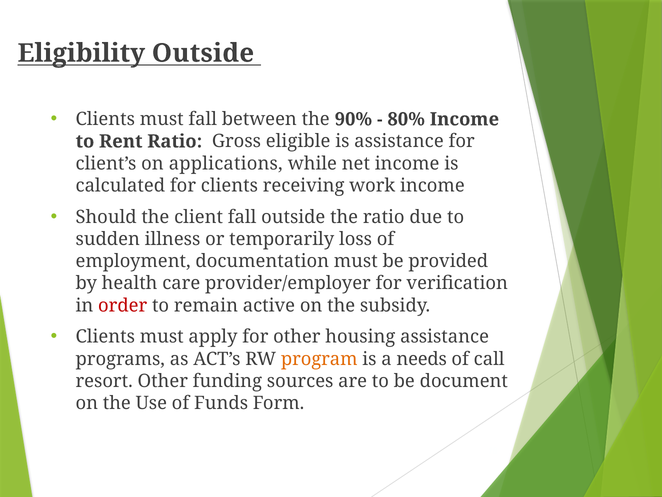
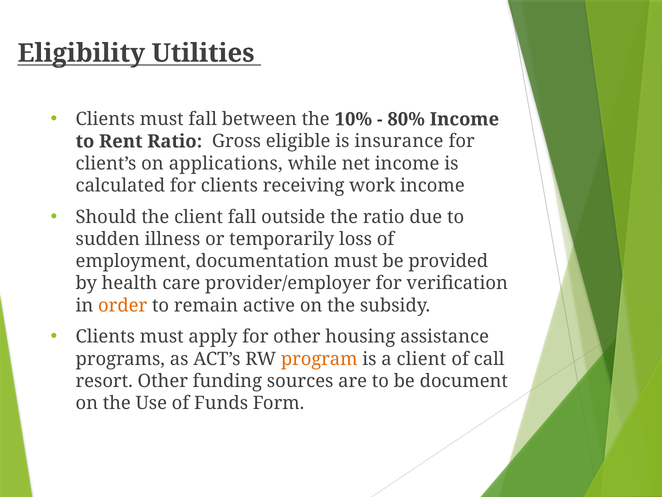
Eligibility Outside: Outside -> Utilities (203, 53)
90%: 90% -> 10% (353, 119)
is assistance: assistance -> insurance (399, 141)
order colour: red -> orange (123, 305)
a needs: needs -> client (421, 359)
